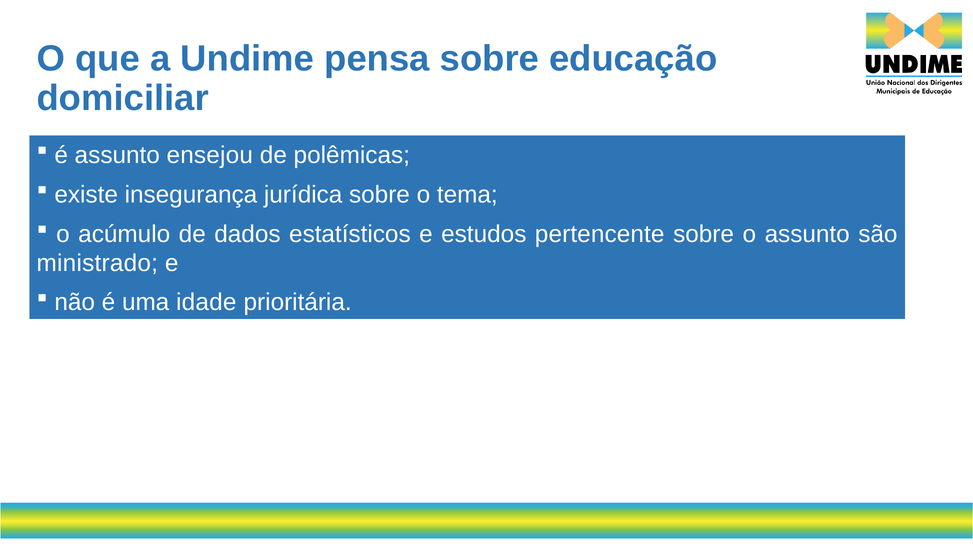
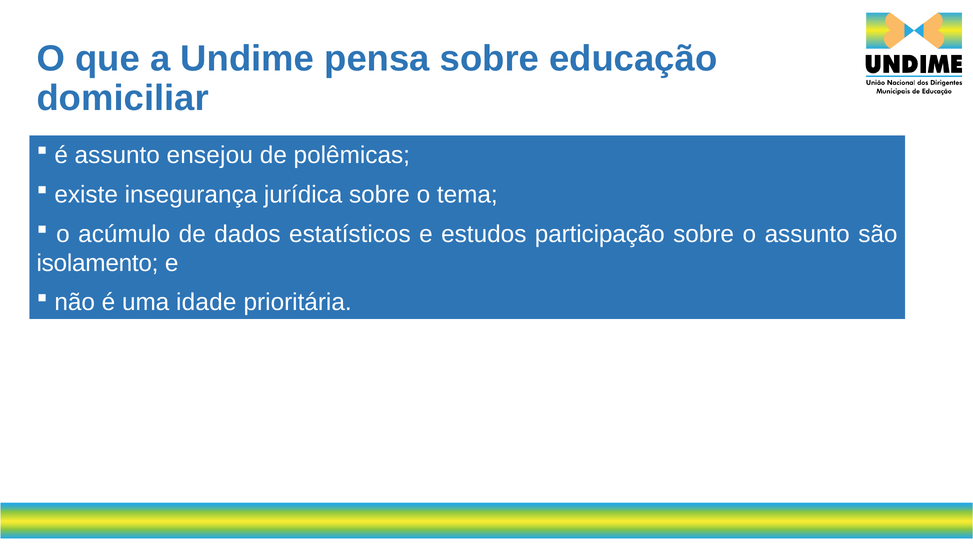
pertencente: pertencente -> participação (600, 234)
ministrado: ministrado -> isolamento (98, 263)
